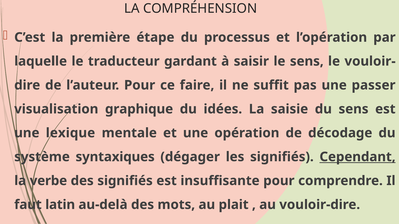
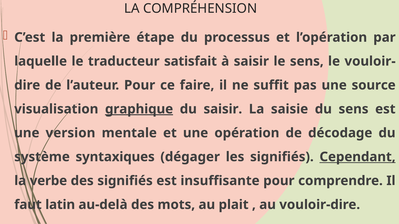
gardant: gardant -> satisfait (190, 61)
passer: passer -> source (374, 85)
graphique underline: none -> present (139, 109)
du idées: idées -> saisir (223, 109)
lexique: lexique -> version (70, 133)
